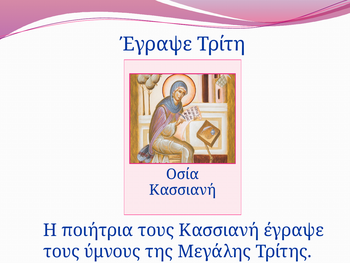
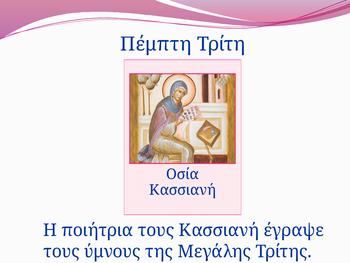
Έγραψε: Έγραψε -> Πέμπτη (156, 44)
